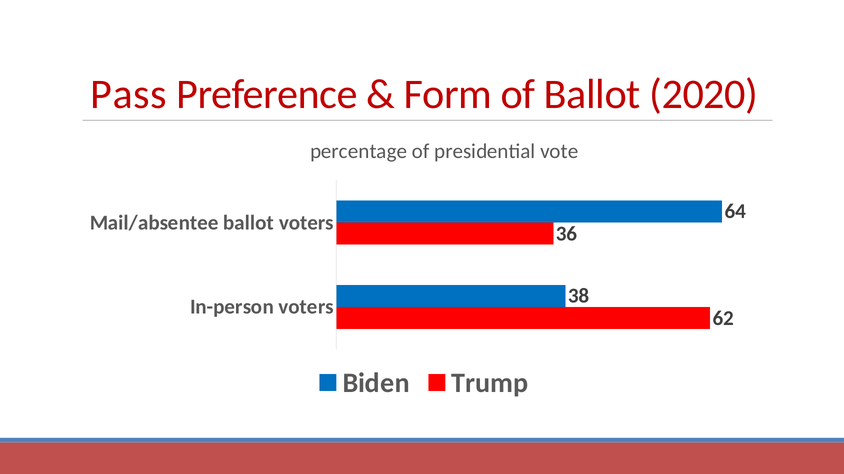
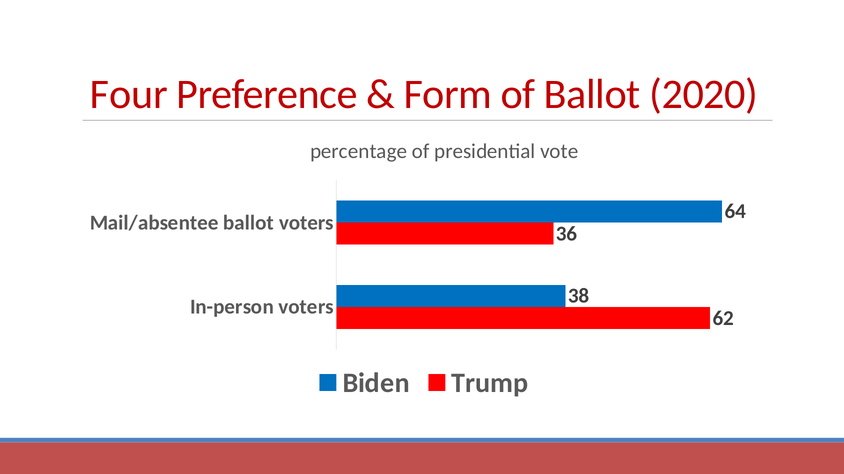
Pass: Pass -> Four (129, 95)
